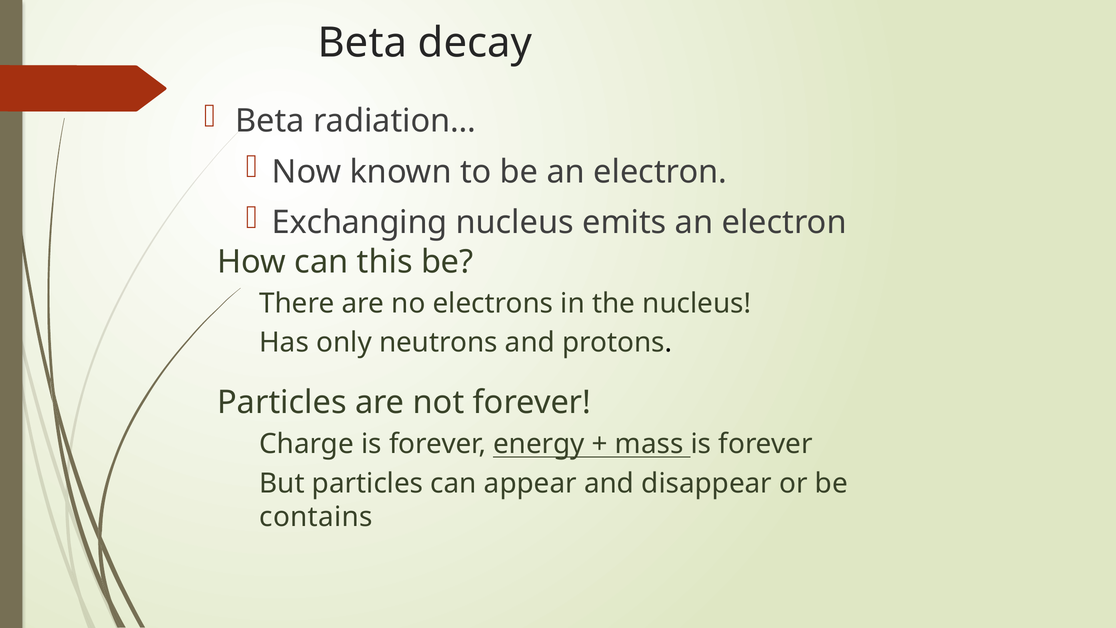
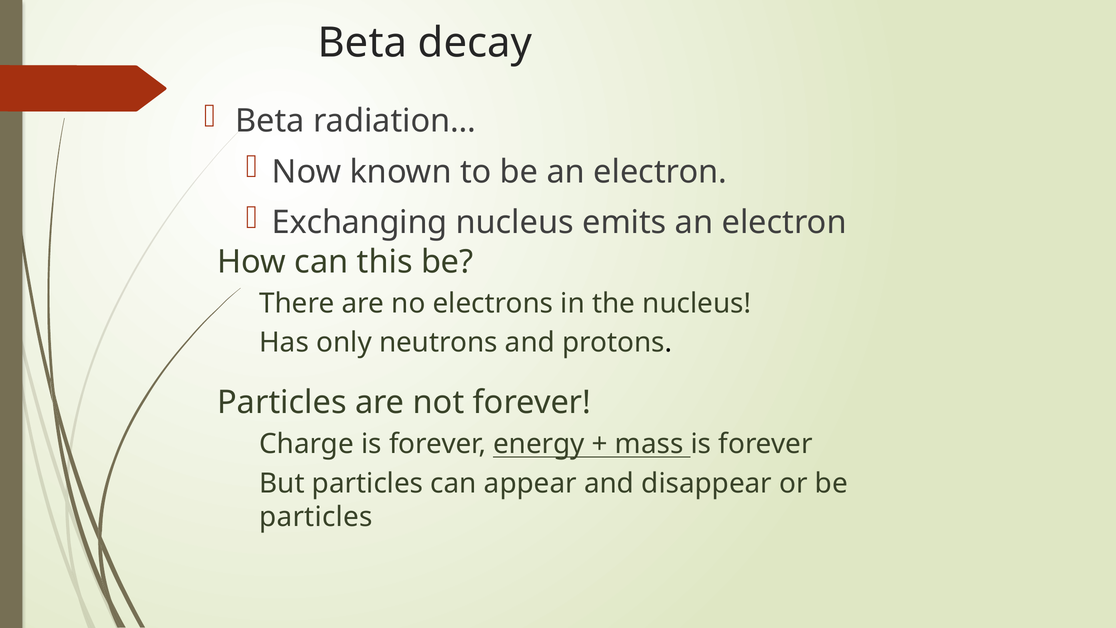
contains: contains -> particles (316, 517)
